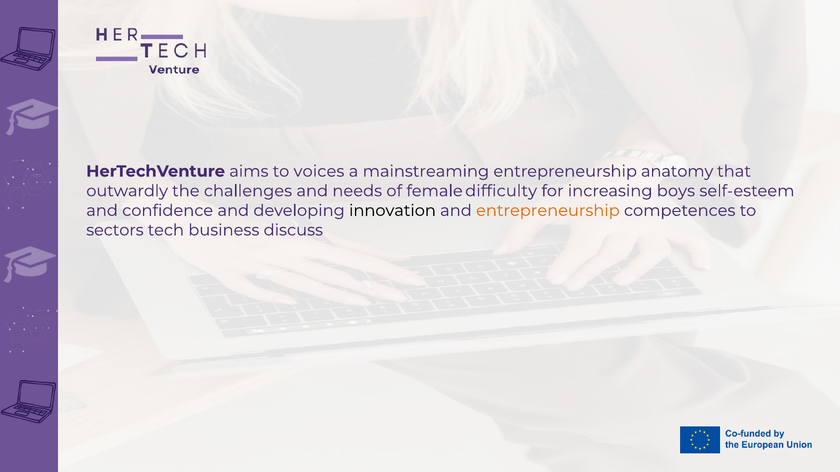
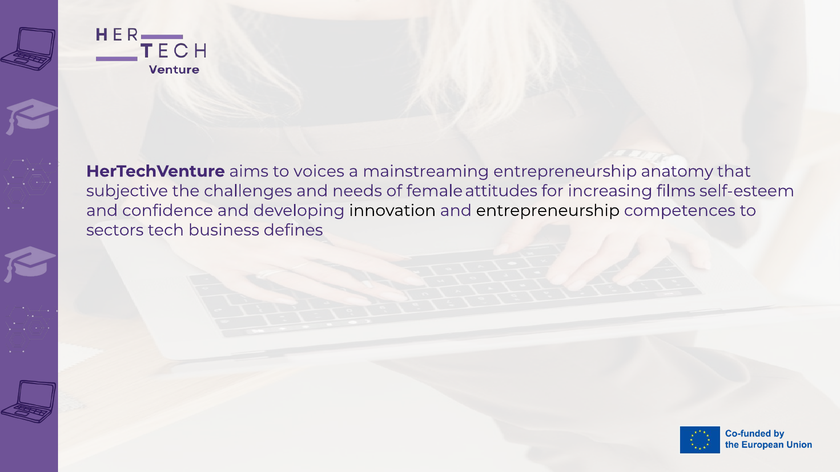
outwardly: outwardly -> subjective (127, 191)
difficulty: difficulty -> attitudes (501, 191)
boys: boys -> films (676, 191)
entrepreneurship colour: orange -> black (548, 211)
discuss: discuss -> defines (293, 230)
